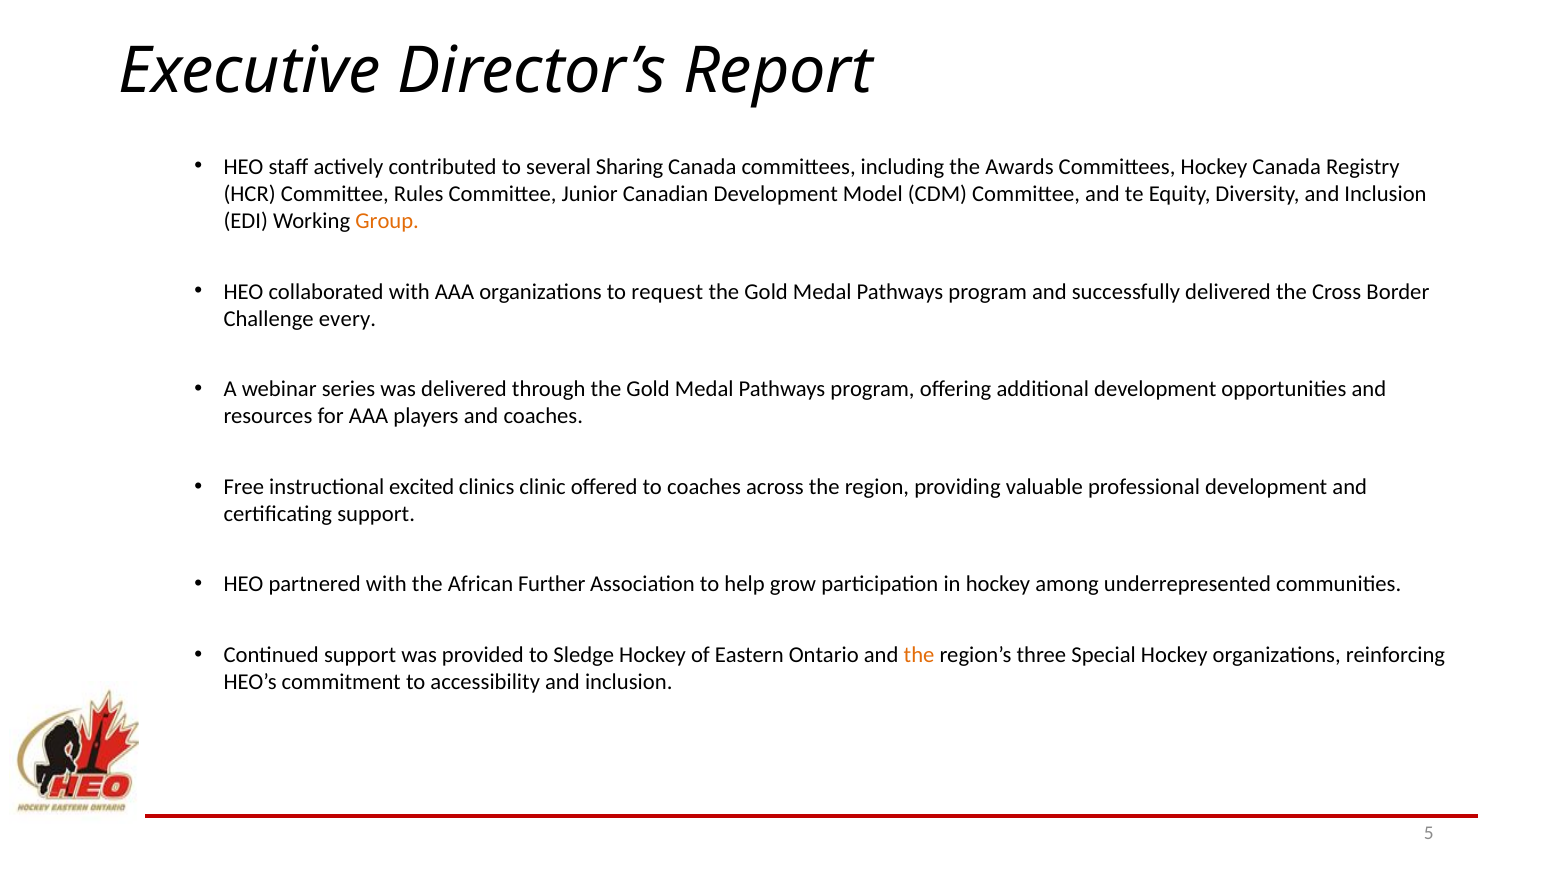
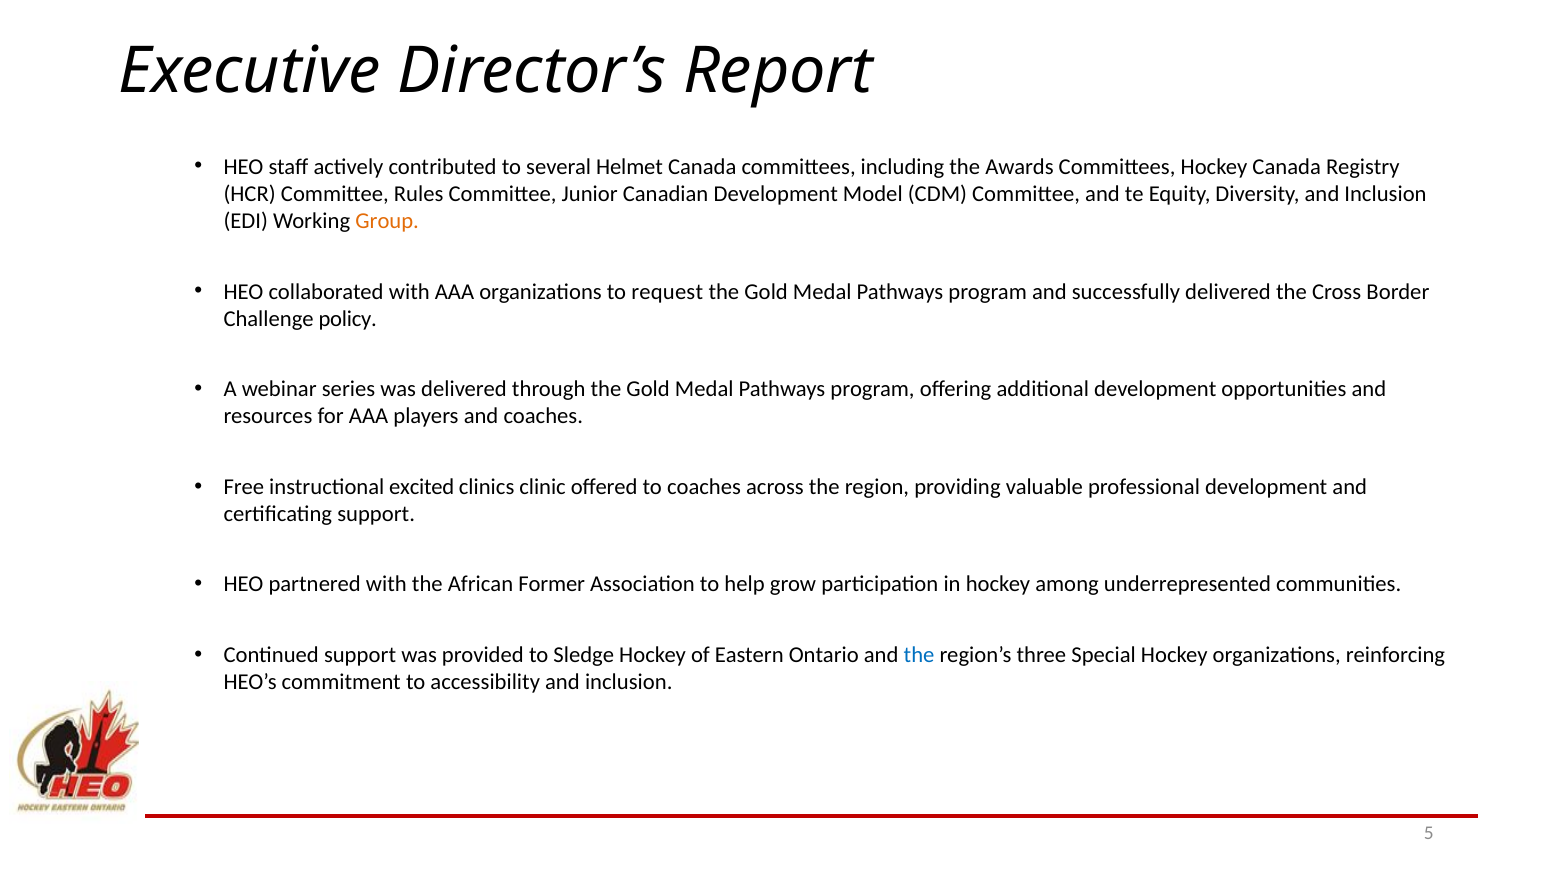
Sharing: Sharing -> Helmet (629, 167)
every: every -> policy (348, 319)
Further: Further -> Former (552, 585)
the colour: orange -> blue (919, 655)
